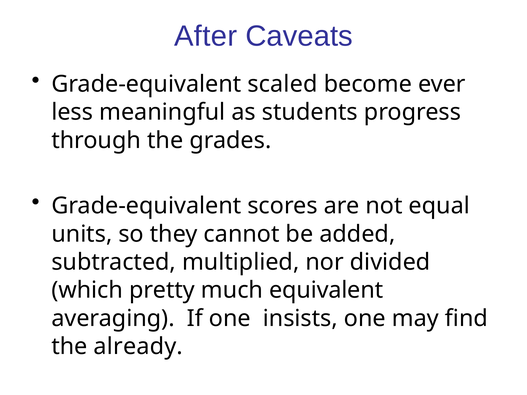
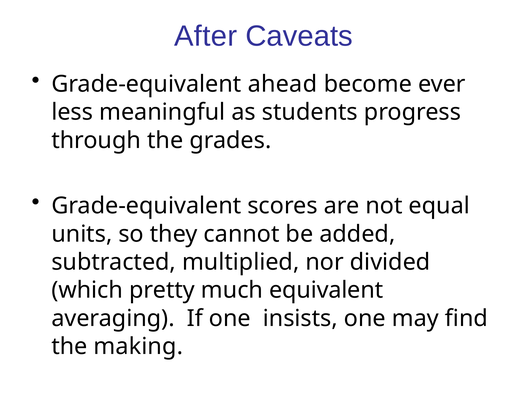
scaled: scaled -> ahead (282, 84)
already: already -> making (138, 347)
